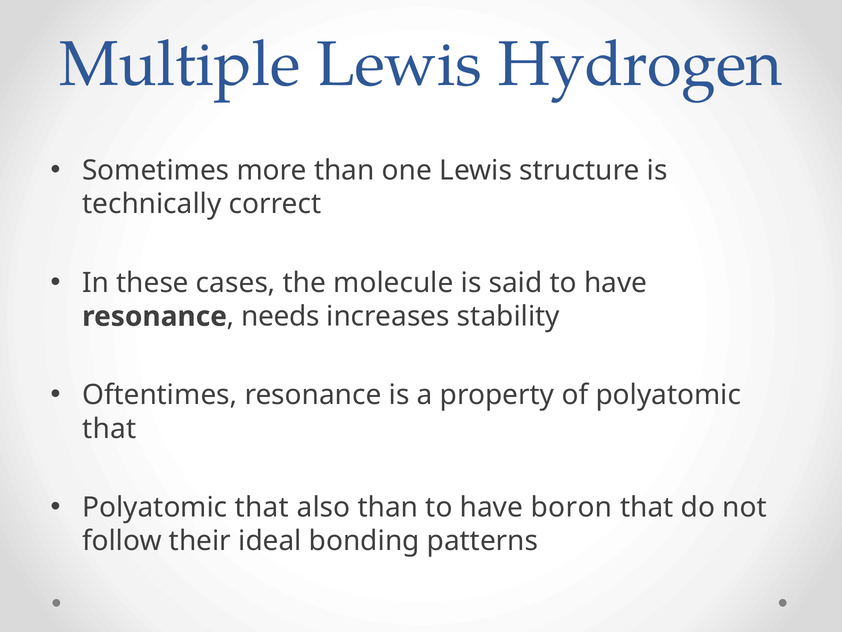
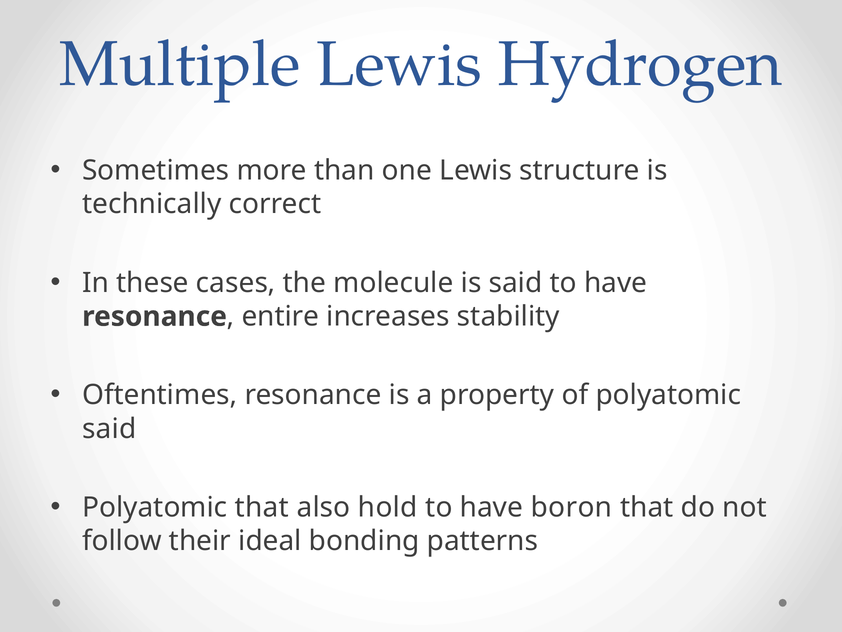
needs: needs -> entire (280, 316)
that: that -> said (109, 429)
also than: than -> hold (388, 507)
